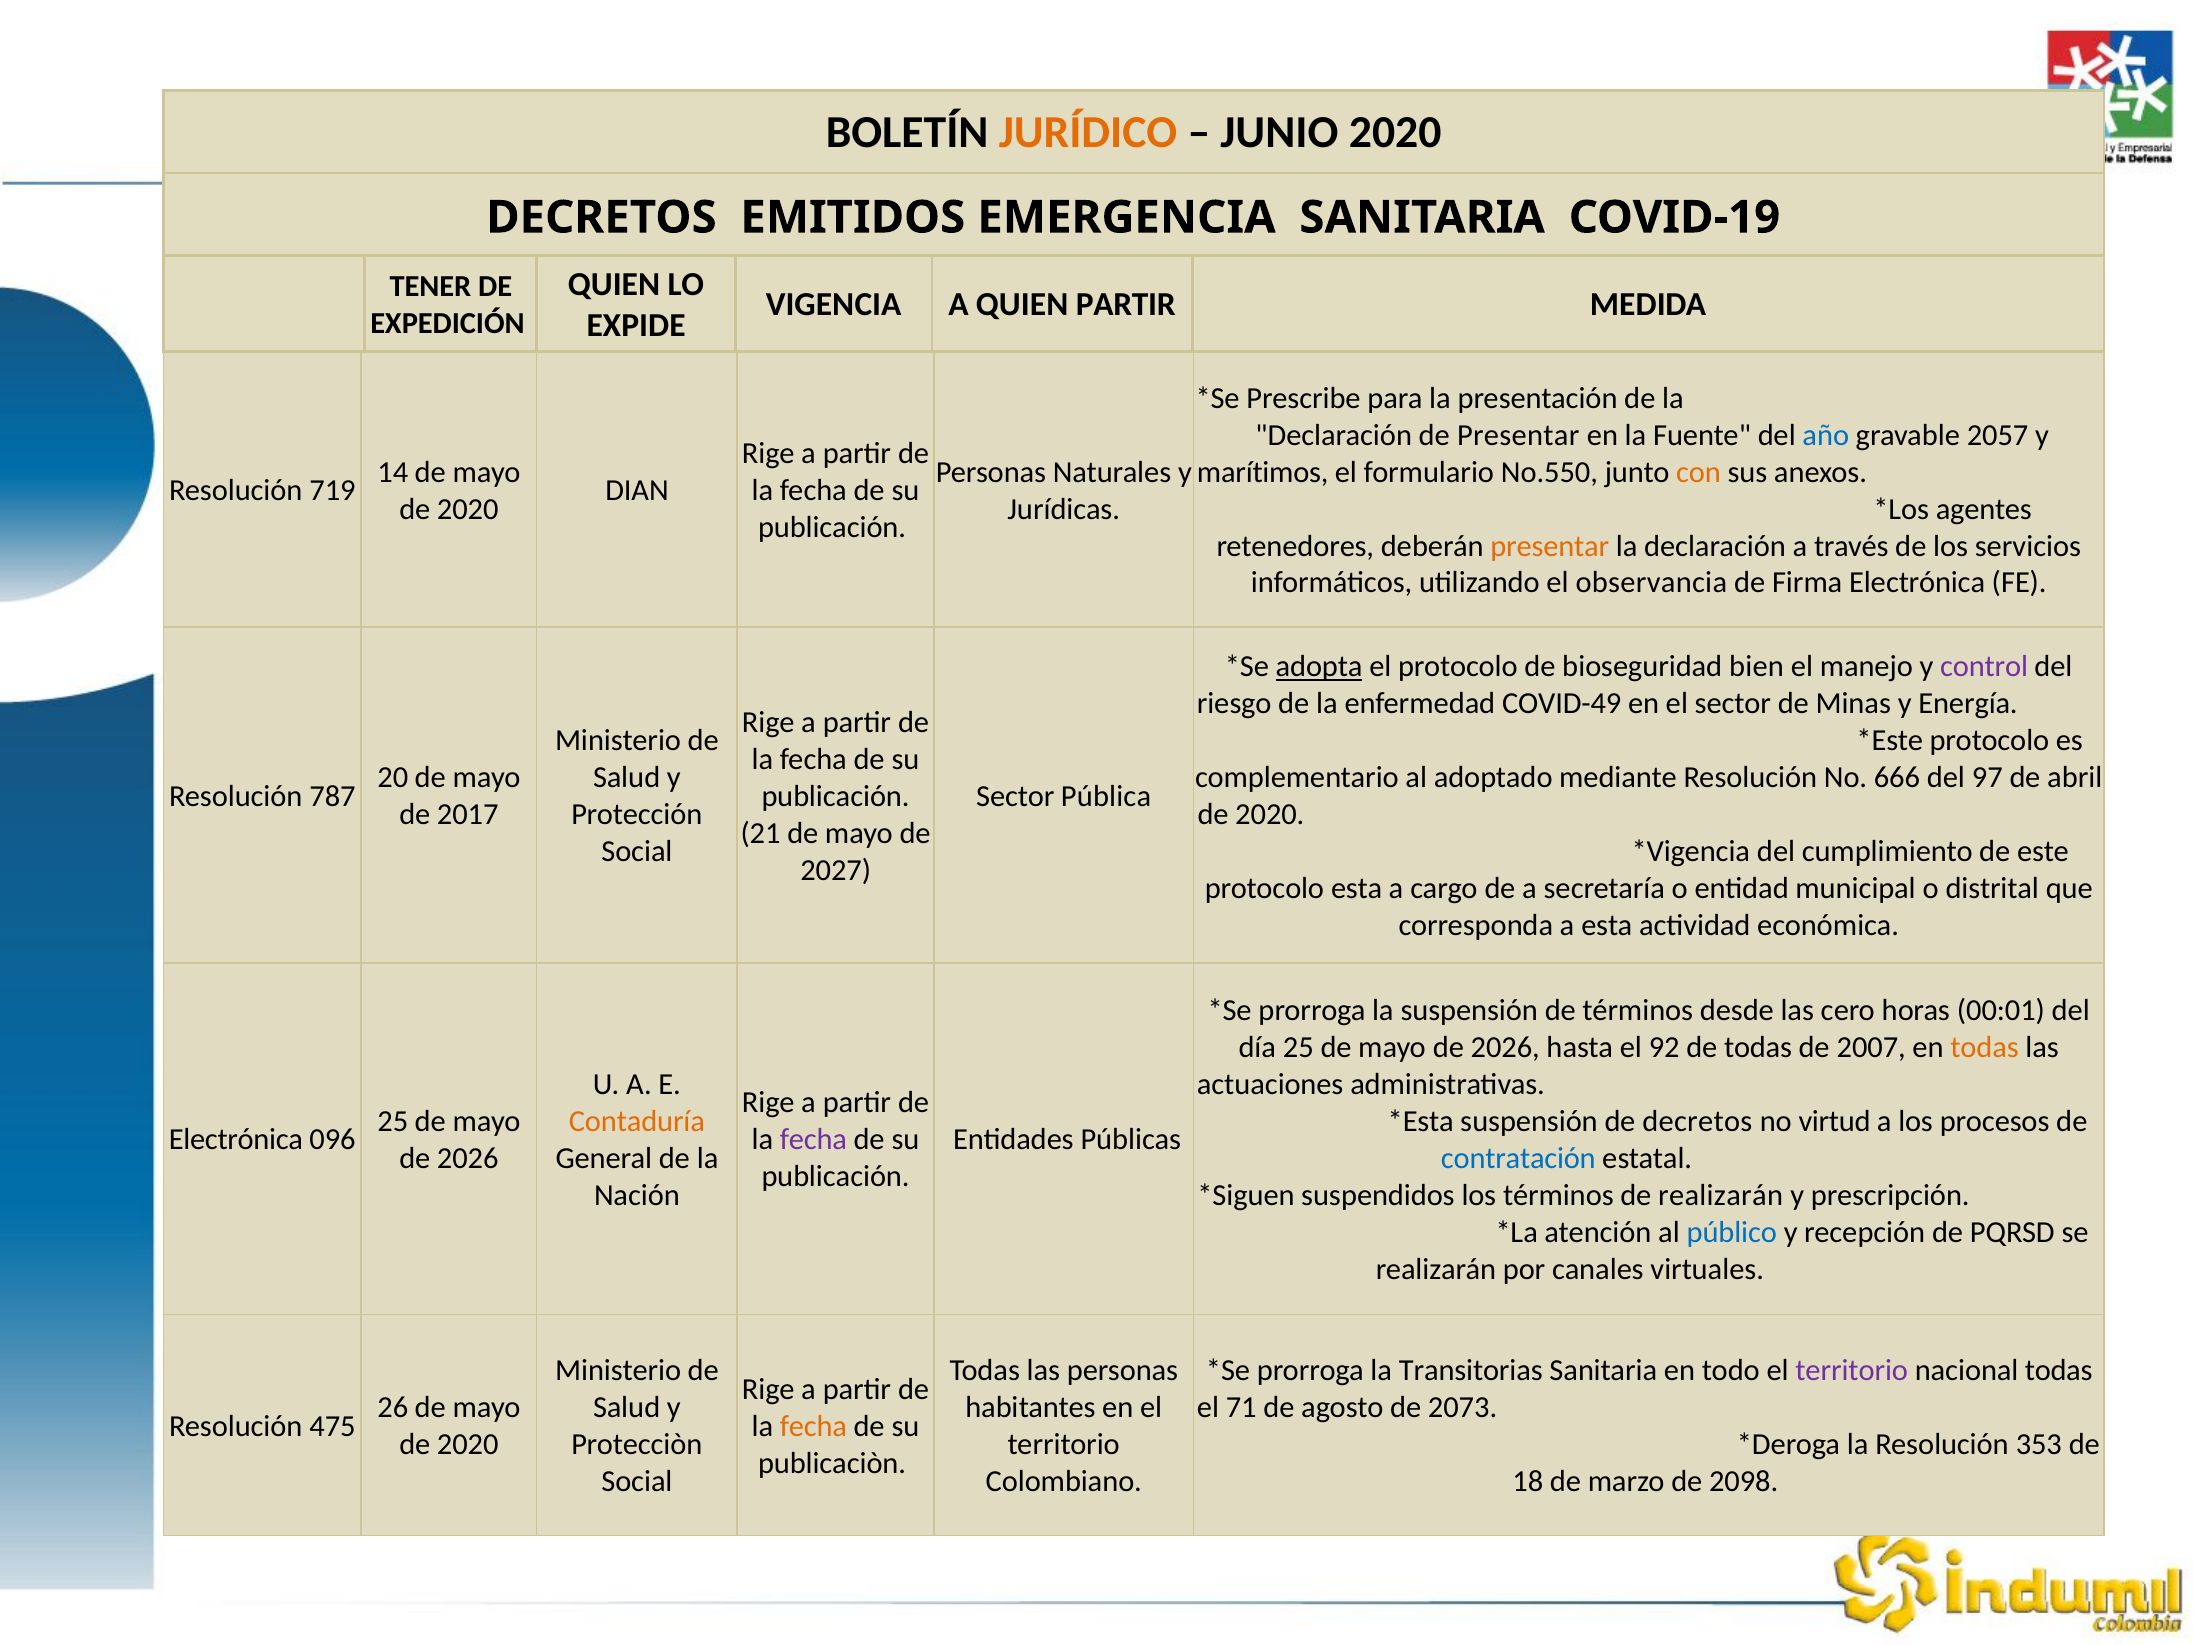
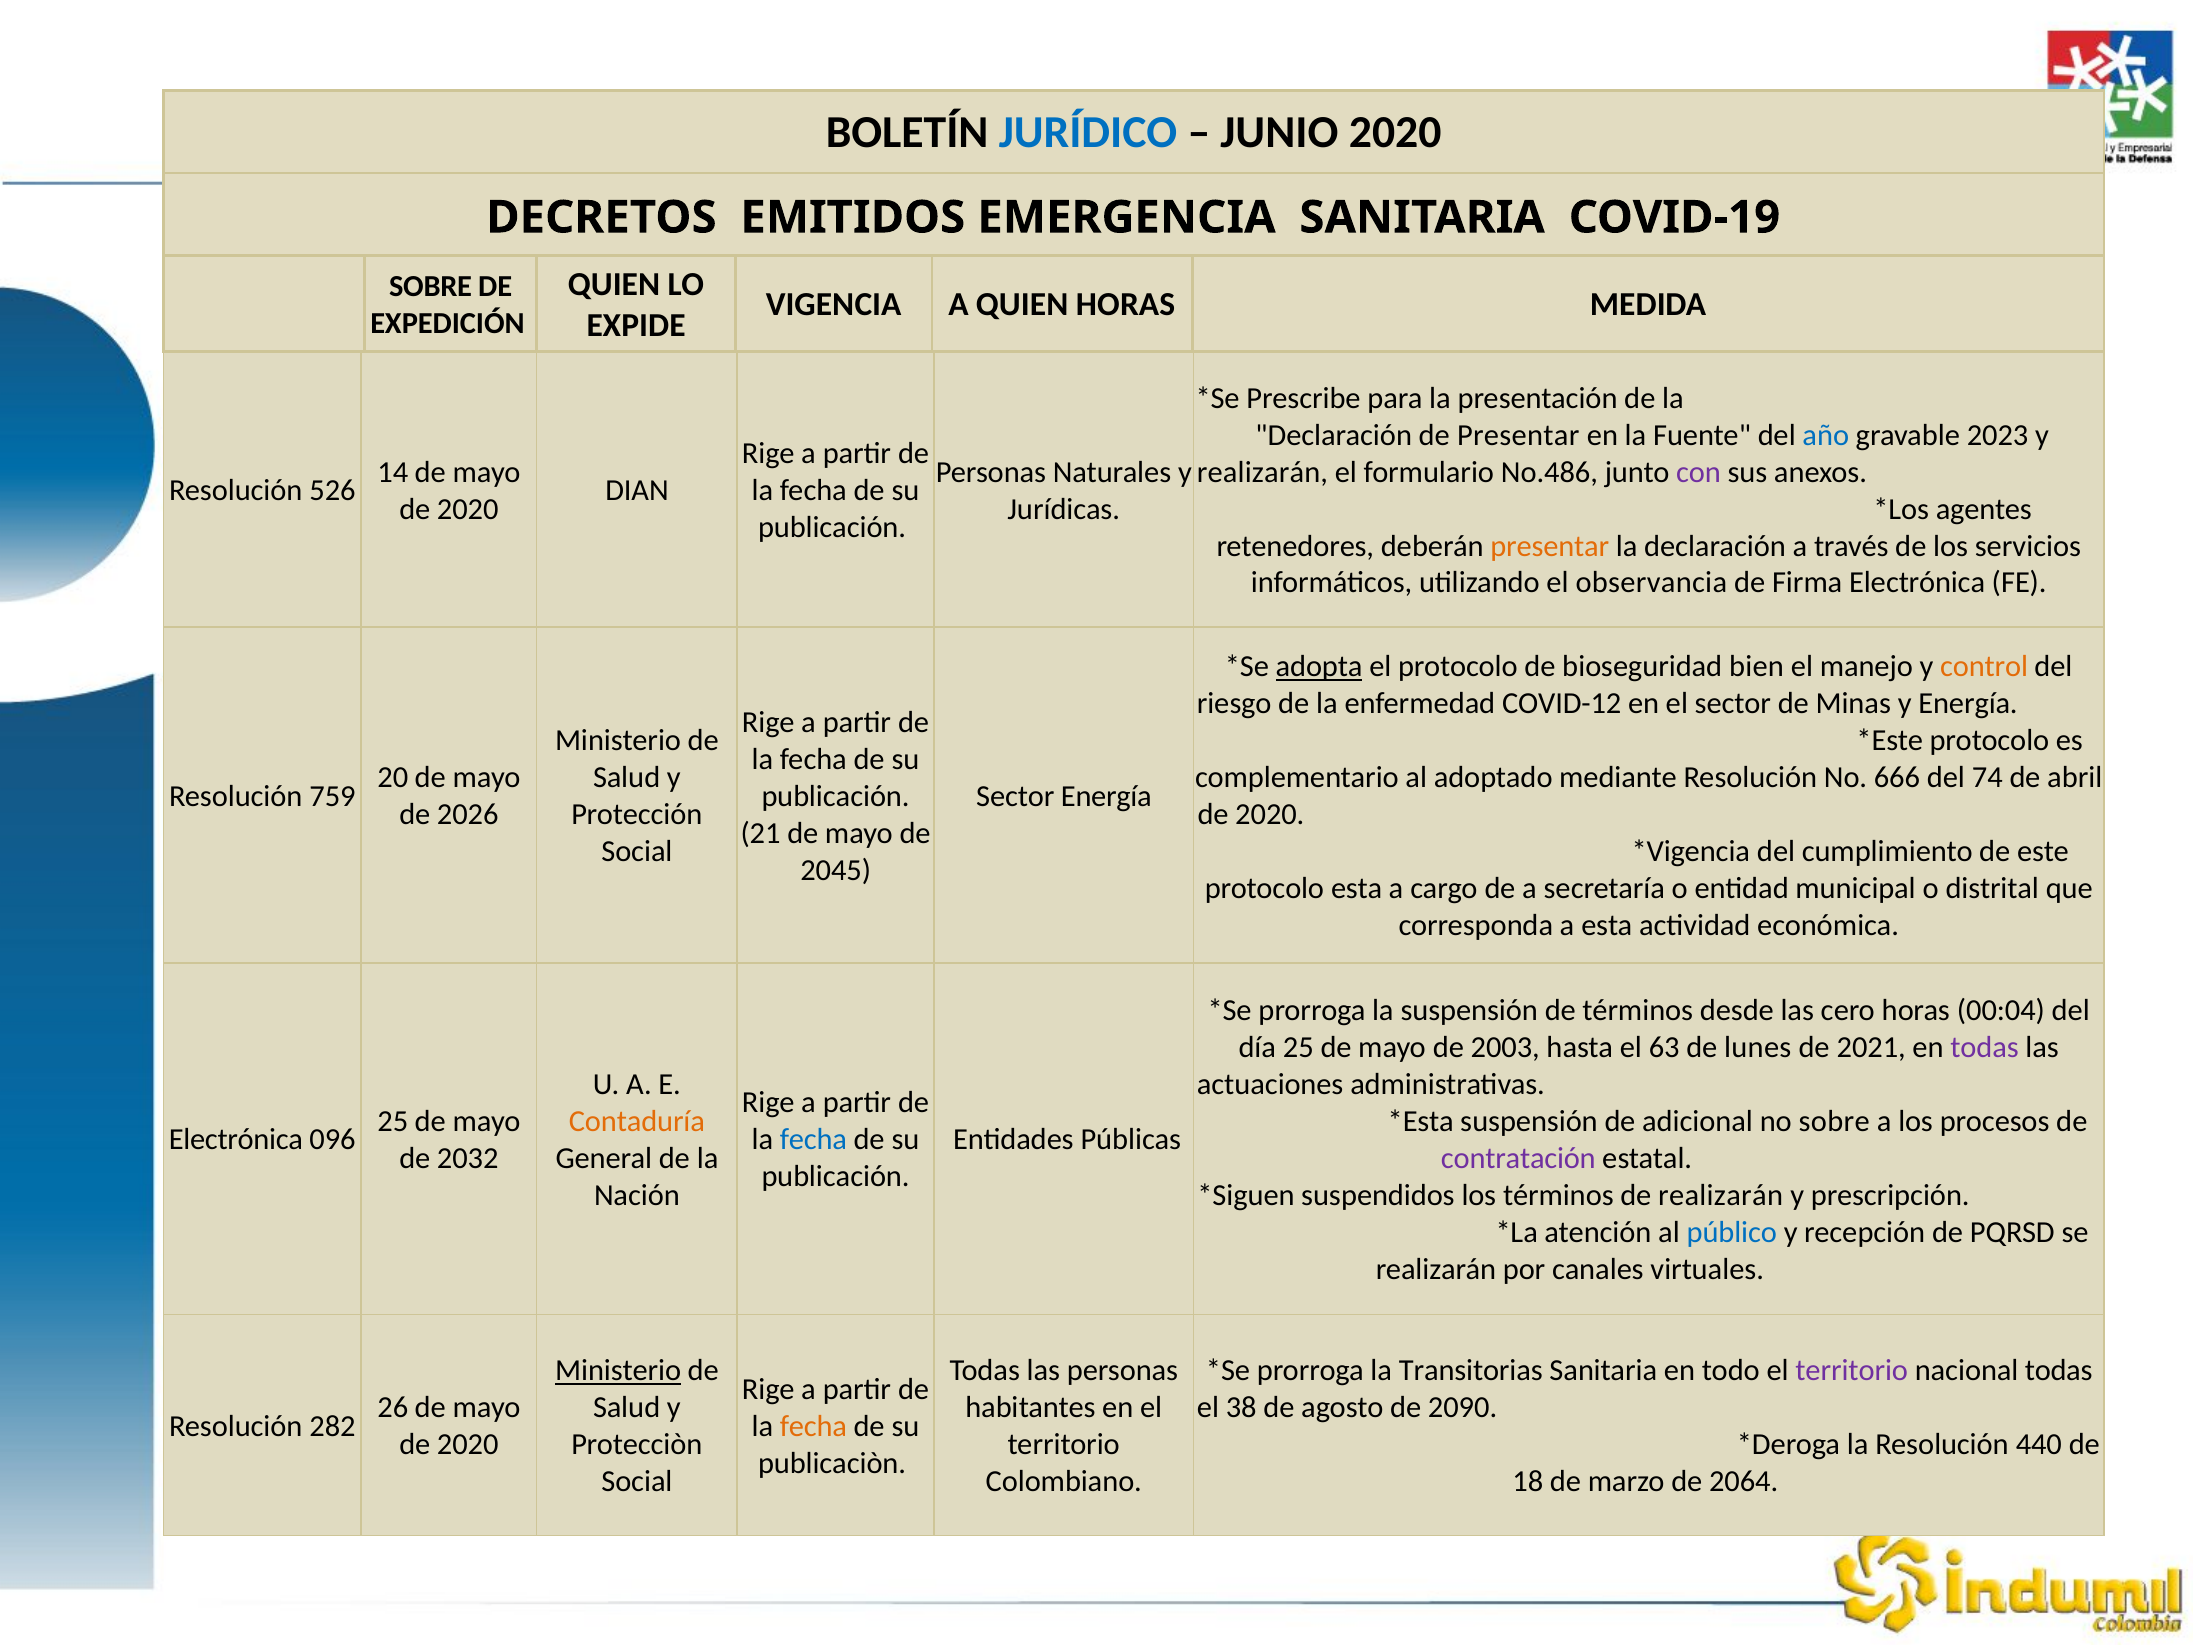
JURÍDICO colour: orange -> blue (1088, 133)
TENER: TENER -> SOBRE (431, 286)
QUIEN PARTIR: PARTIR -> HORAS (1126, 305)
2057: 2057 -> 2023 (1998, 435)
marítimos: marítimos -> realizarán (1262, 472)
No.550: No.550 -> No.486 (1549, 472)
con colour: orange -> purple (1699, 472)
719: 719 -> 526 (333, 490)
control colour: purple -> orange (1984, 667)
COVID-49: COVID-49 -> COVID-12 (1562, 704)
97: 97 -> 74 (1987, 777)
787: 787 -> 759 (333, 796)
Sector Pública: Pública -> Energía (1106, 796)
2017: 2017 -> 2026 (468, 814)
2027: 2027 -> 2045 (836, 870)
00:01: 00:01 -> 00:04 (2001, 1010)
2026: 2026 -> 2003 (1505, 1047)
92: 92 -> 63 (1664, 1047)
de todas: todas -> lunes (1758, 1047)
2007: 2007 -> 2021 (1871, 1047)
todas colour: orange -> purple (1985, 1047)
de decretos: decretos -> adicional (1697, 1121)
no virtud: virtud -> sobre (1834, 1121)
fecha colour: purple -> blue (813, 1140)
2026: 2026 -> 2032 (468, 1158)
contratación colour: blue -> purple (1518, 1158)
Ministerio underline: none -> present (618, 1371)
71: 71 -> 38 (1241, 1408)
2073: 2073 -> 2090 (1463, 1408)
475: 475 -> 282 (333, 1426)
353: 353 -> 440 (2039, 1444)
2098: 2098 -> 2064 (1744, 1481)
